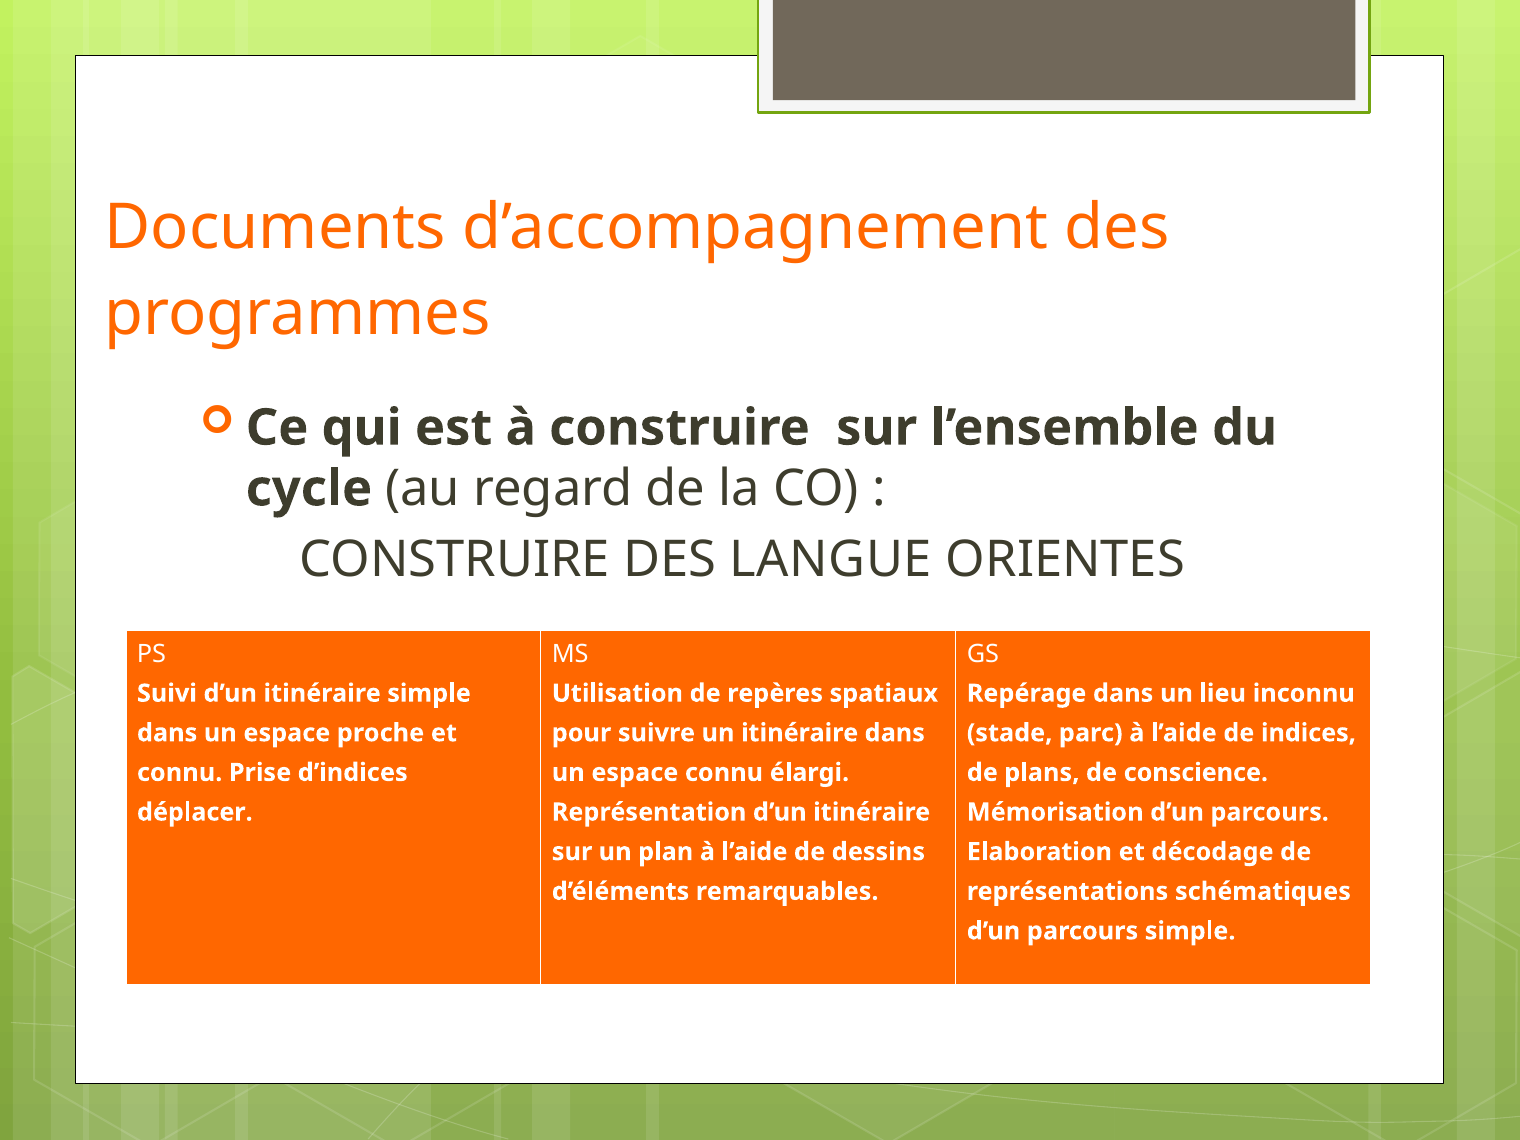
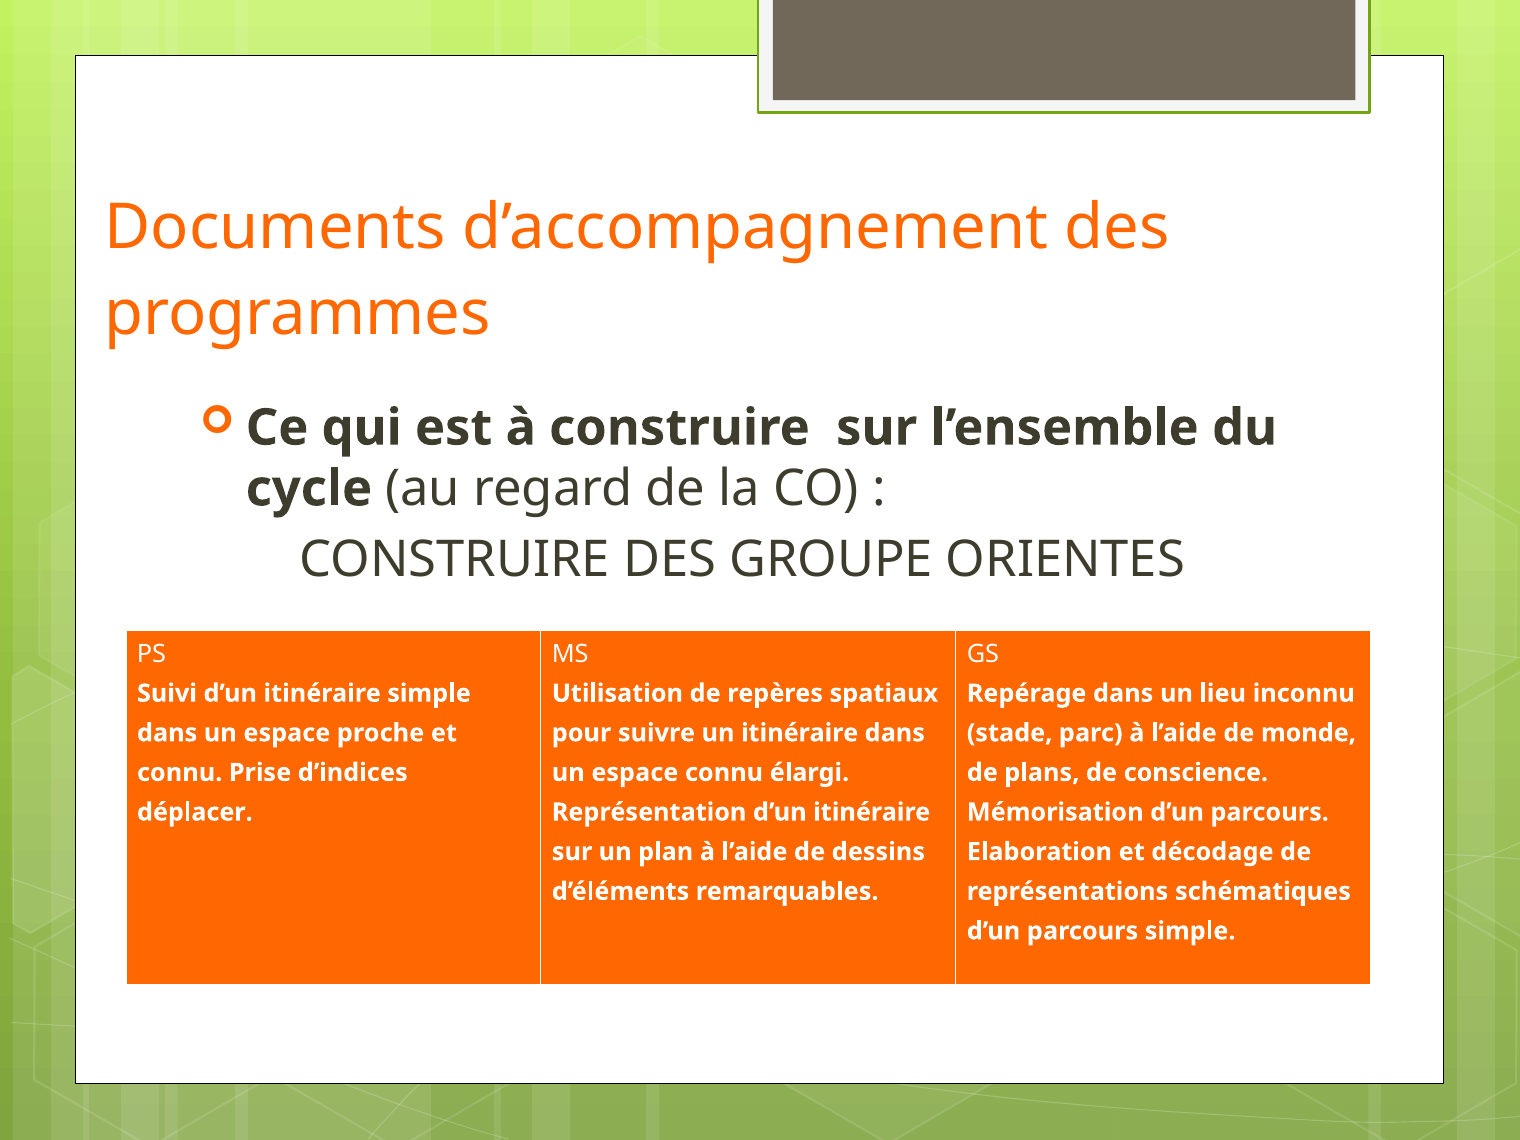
LANGUE: LANGUE -> GROUPE (831, 560)
indices: indices -> monde (1308, 733)
